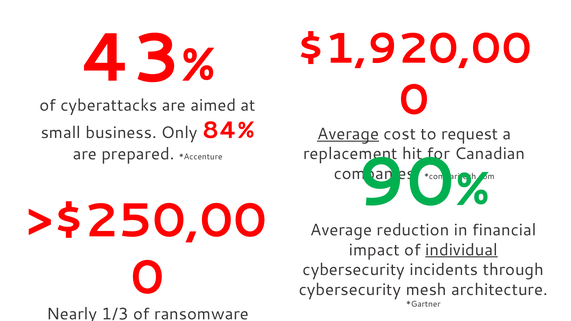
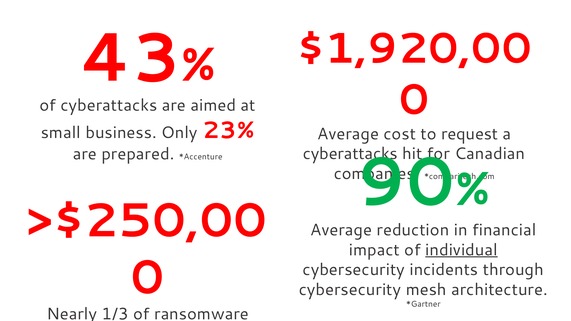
84%: 84% -> 23% (228, 130)
Average underline: present -> none (348, 134)
replacement: replacement -> cyberattacks (350, 154)
